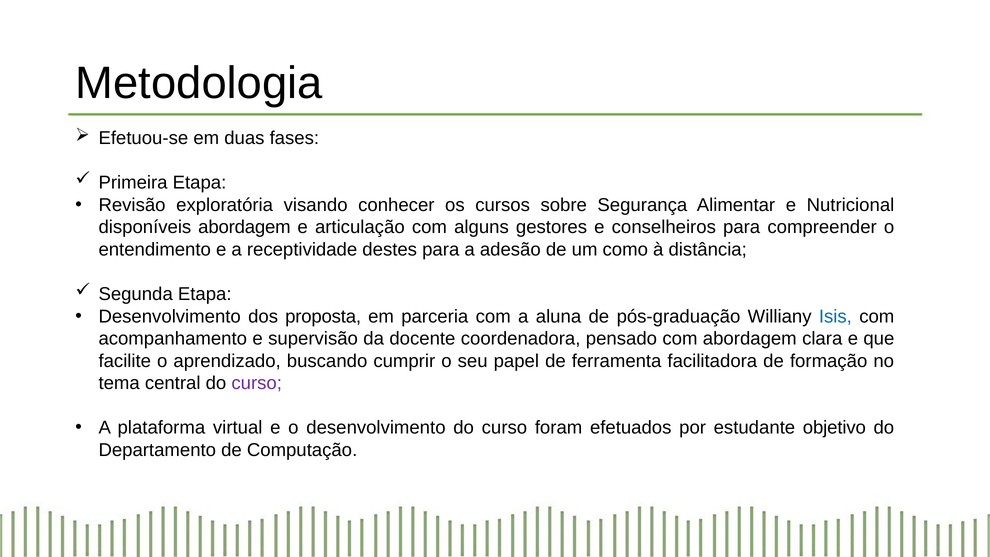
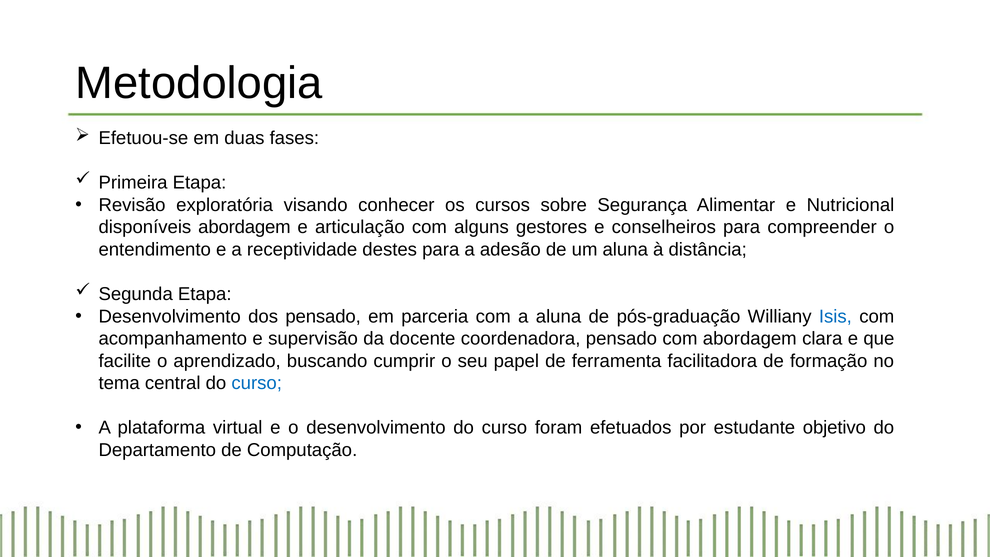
um como: como -> aluna (625, 250)
dos proposta: proposta -> pensado (323, 316)
curso colour: purple -> blue (257, 383)
